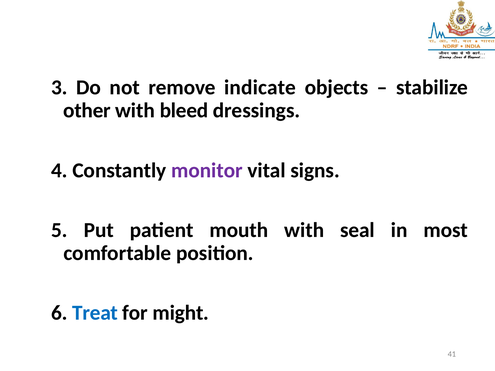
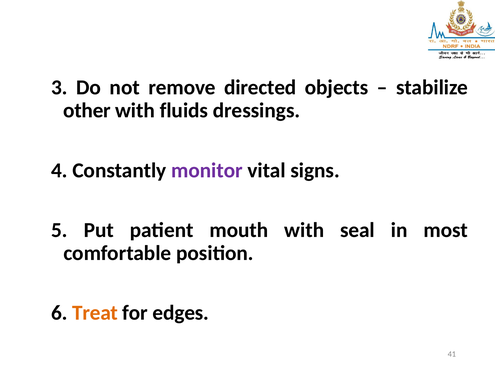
indicate: indicate -> directed (260, 88)
bleed: bleed -> fluids (184, 111)
Treat colour: blue -> orange (95, 313)
might: might -> edges (181, 313)
